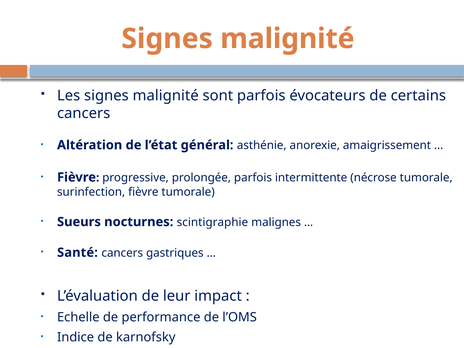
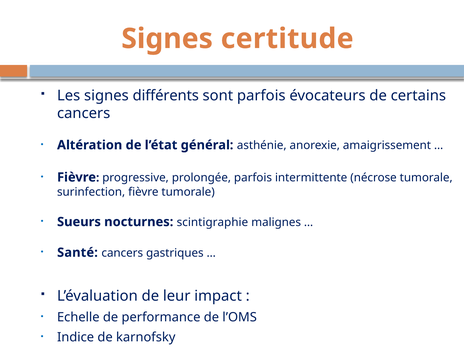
malignité: malignité -> certitude (287, 39)
Les signes malignité: malignité -> différents (166, 96)
